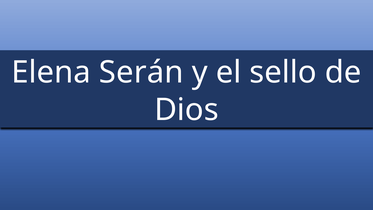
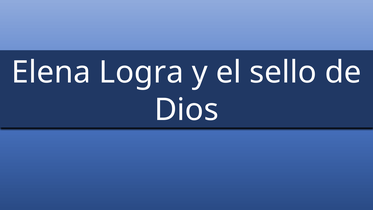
Serán: Serán -> Logra (141, 72)
